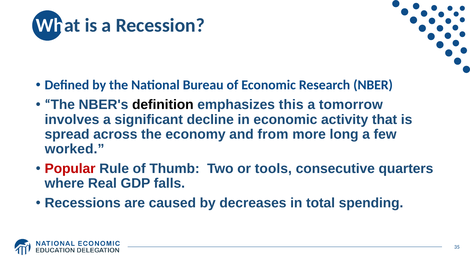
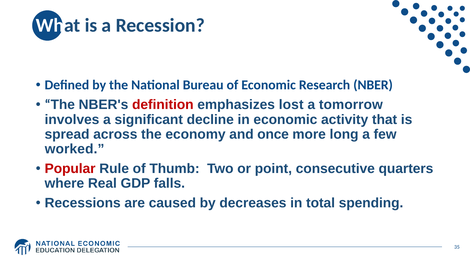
definition colour: black -> red (163, 105)
this: this -> lost (291, 105)
from: from -> once (273, 134)
tools: tools -> point (273, 169)
